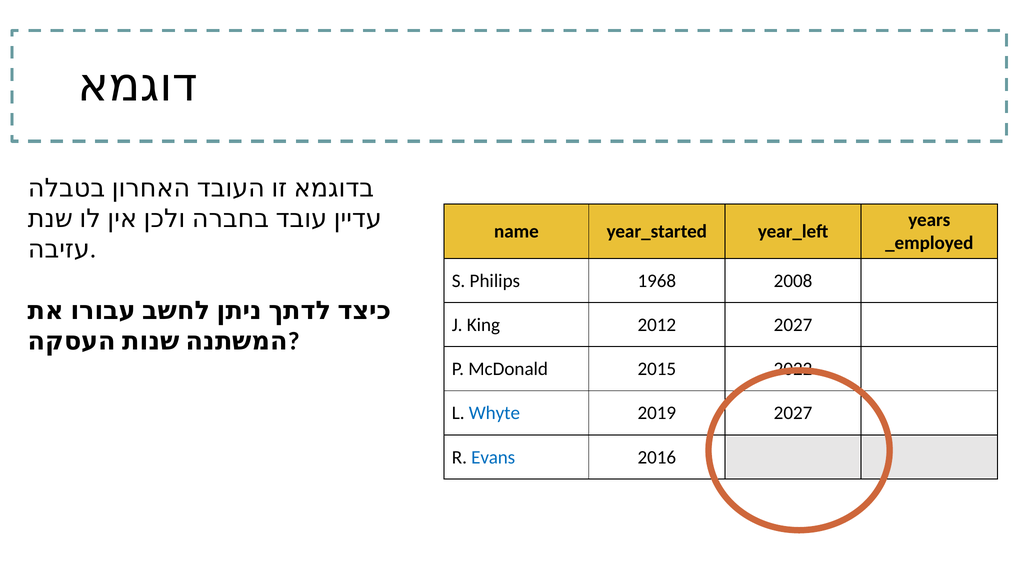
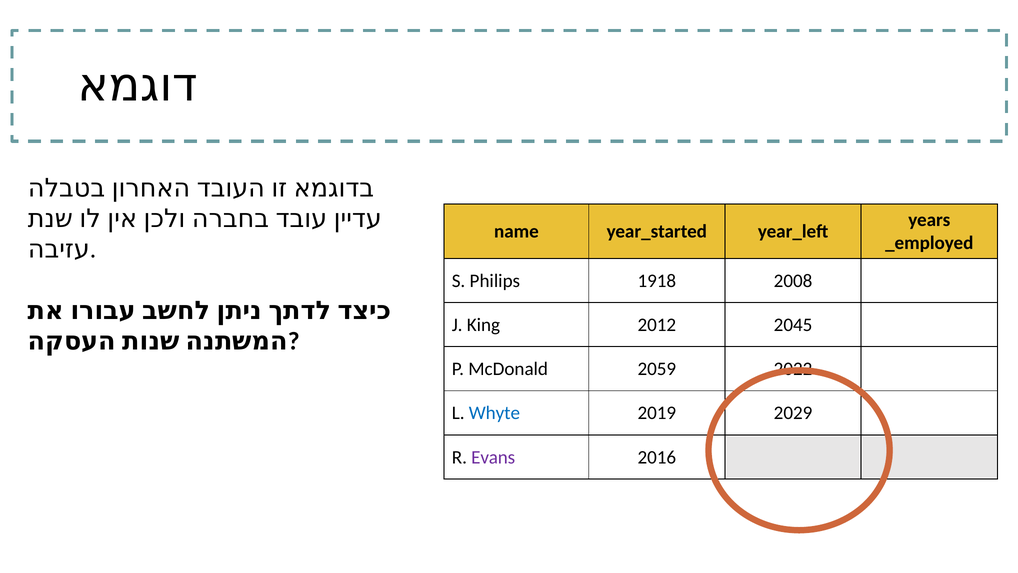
1968: 1968 -> 1918 (657, 281)
2012 2027: 2027 -> 2045 (793, 325)
2015: 2015 -> 2059 (657, 369)
2019 2027: 2027 -> 2029 (793, 413)
Evans colour: blue -> purple (493, 457)
